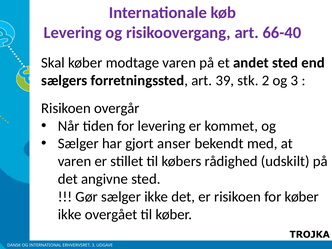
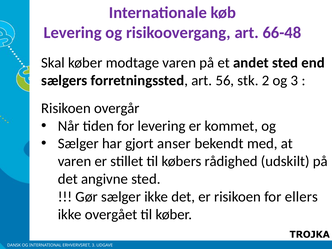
66-40: 66-40 -> 66-48 (282, 33)
39: 39 -> 56 (225, 81)
for køber: køber -> ellers (301, 197)
